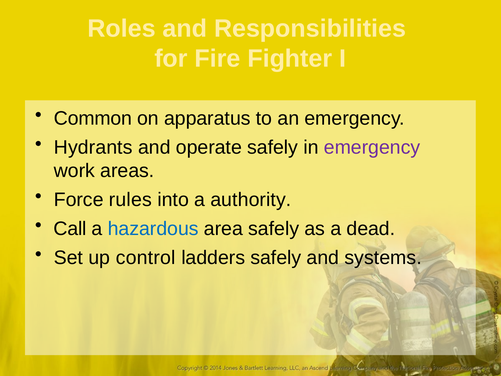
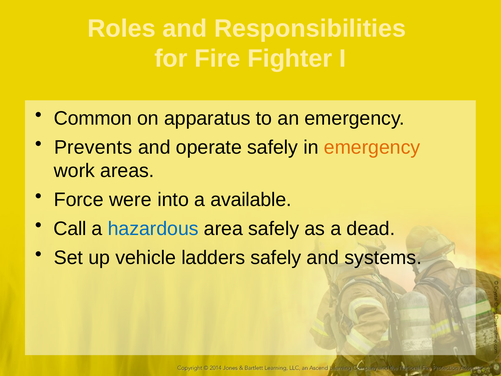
Hydrants: Hydrants -> Prevents (93, 147)
emergency colour: purple -> orange (372, 147)
rules: rules -> were (130, 200)
authority: authority -> available (251, 200)
control: control -> vehicle (146, 257)
